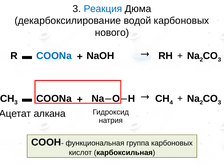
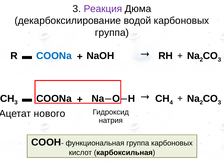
Реакция colour: blue -> purple (103, 9)
нового: нового -> группа (112, 33)
алкана: алкана -> нового (50, 114)
